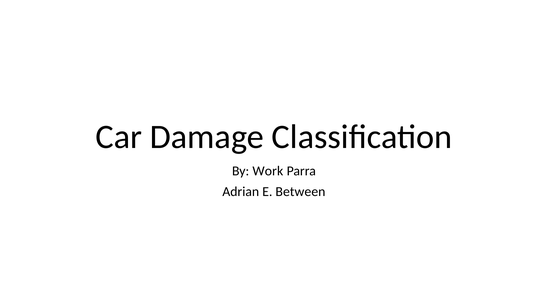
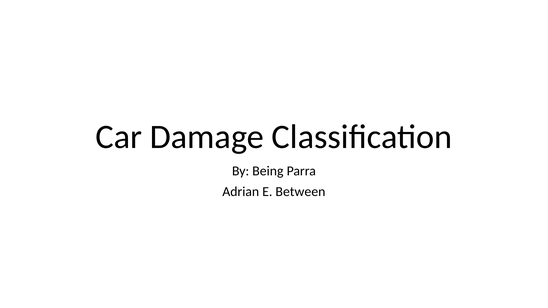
Work: Work -> Being (268, 171)
